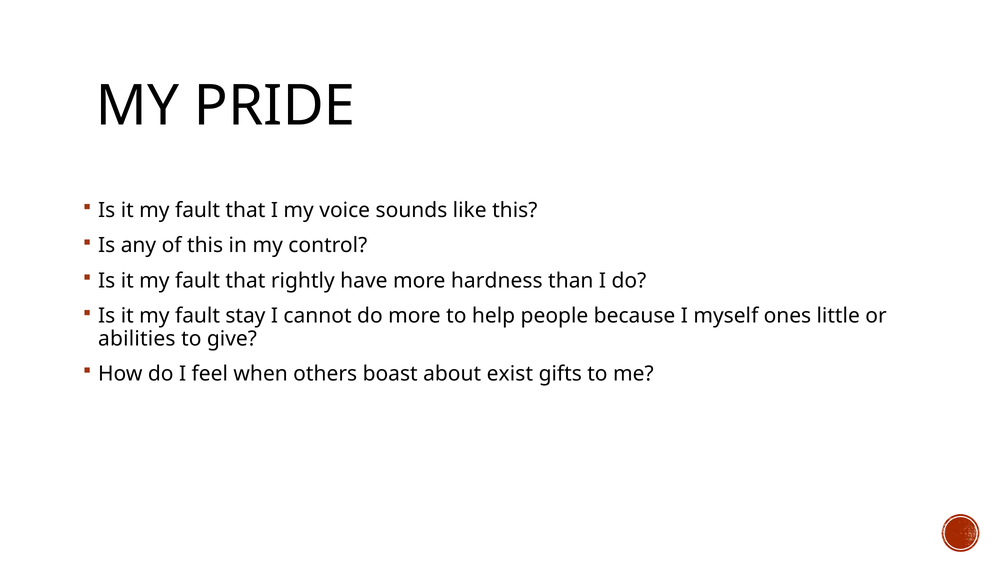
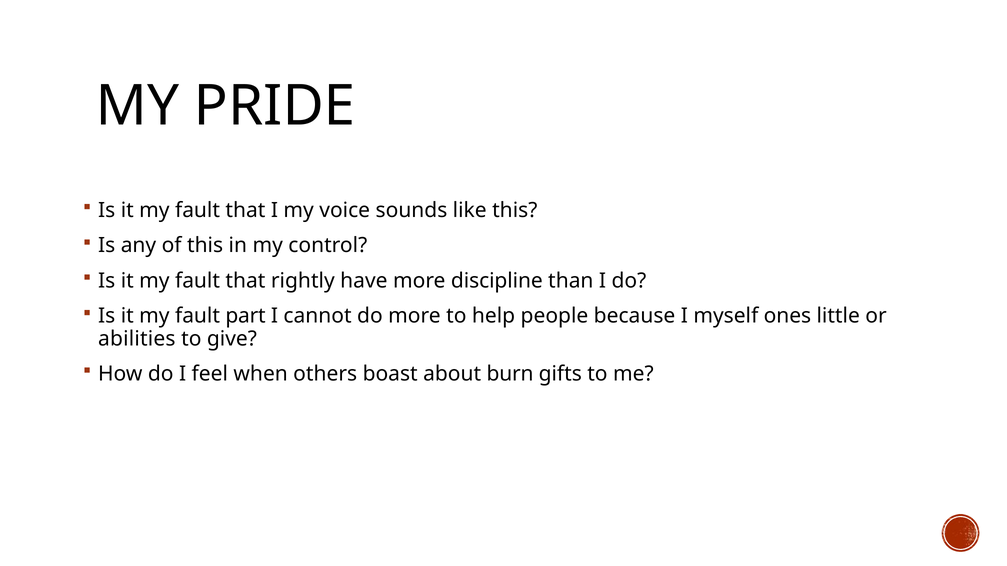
hardness: hardness -> discipline (497, 281)
stay: stay -> part (246, 316)
exist: exist -> burn (510, 374)
